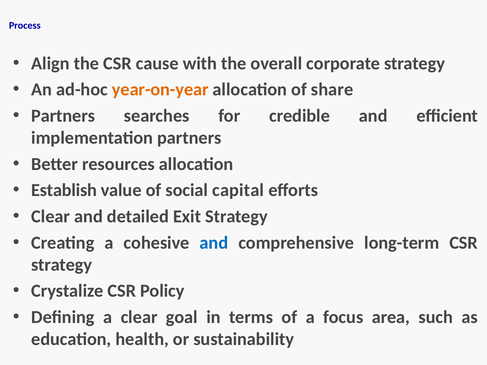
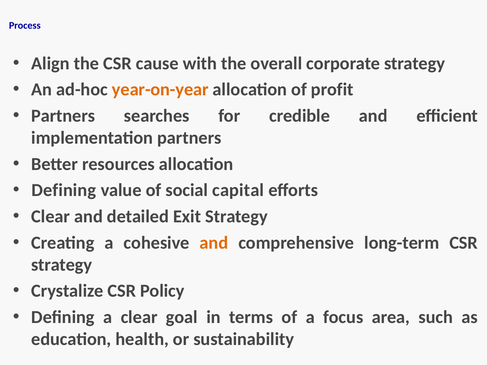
share: share -> profit (332, 90)
Establish: Establish -> Defining (64, 190)
and colour: blue -> orange (214, 243)
